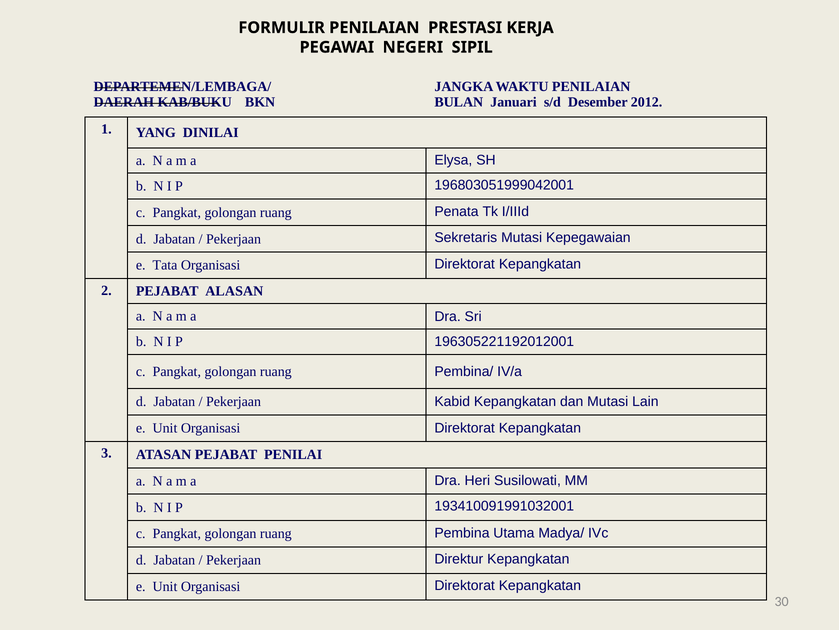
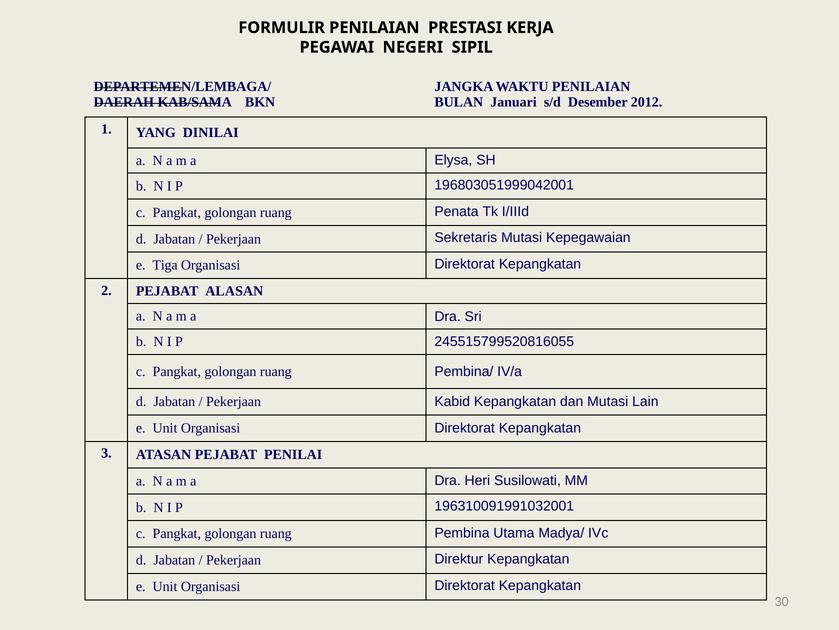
KAB/BUKU: KAB/BUKU -> KAB/SAMA (195, 102)
Tata: Tata -> Tiga (165, 265)
196305221192012001: 196305221192012001 -> 245515799520816055 (504, 341)
193410091991032001: 193410091991032001 -> 196310091991032001 (504, 506)
